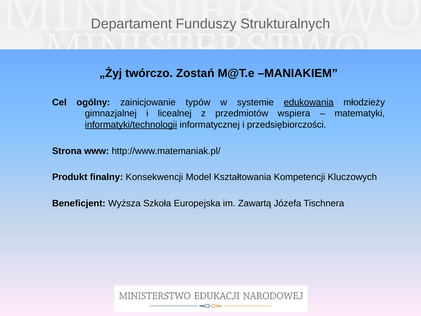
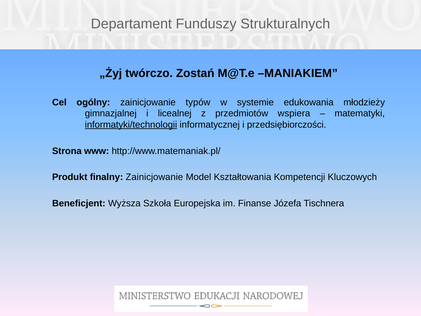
edukowania underline: present -> none (309, 102)
finalny Konsekwencji: Konsekwencji -> Zainicjowanie (154, 177)
Zawartą: Zawartą -> Finanse (255, 203)
